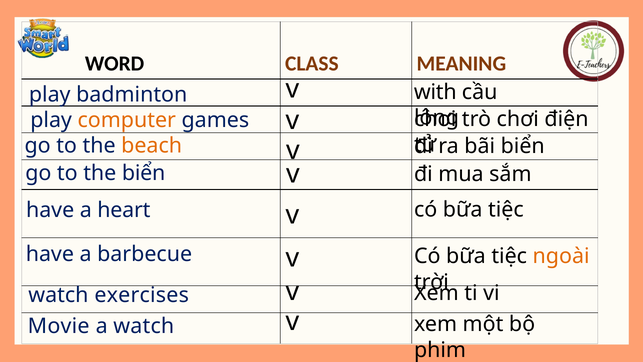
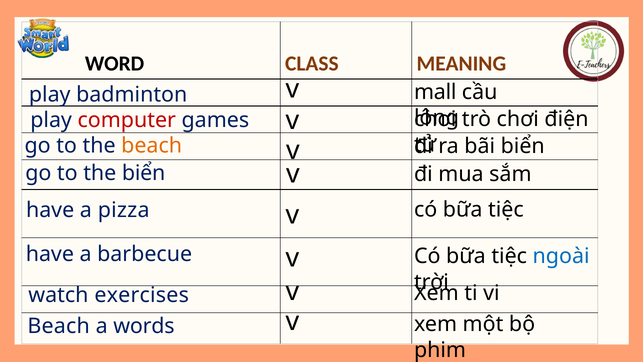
with: with -> mall (435, 92)
computer colour: orange -> red (127, 120)
heart: heart -> pizza (124, 210)
ngoài colour: orange -> blue (561, 256)
Movie: Movie -> Beach (59, 326)
a watch: watch -> words (144, 326)
